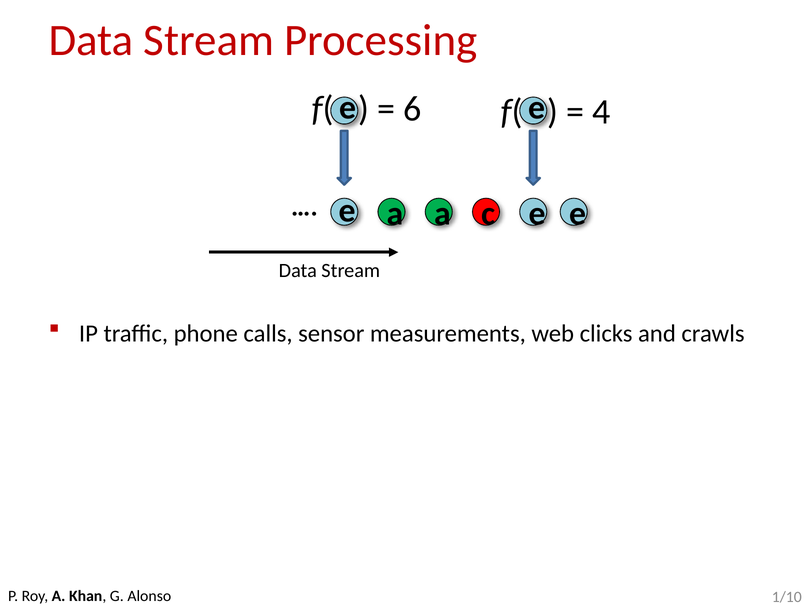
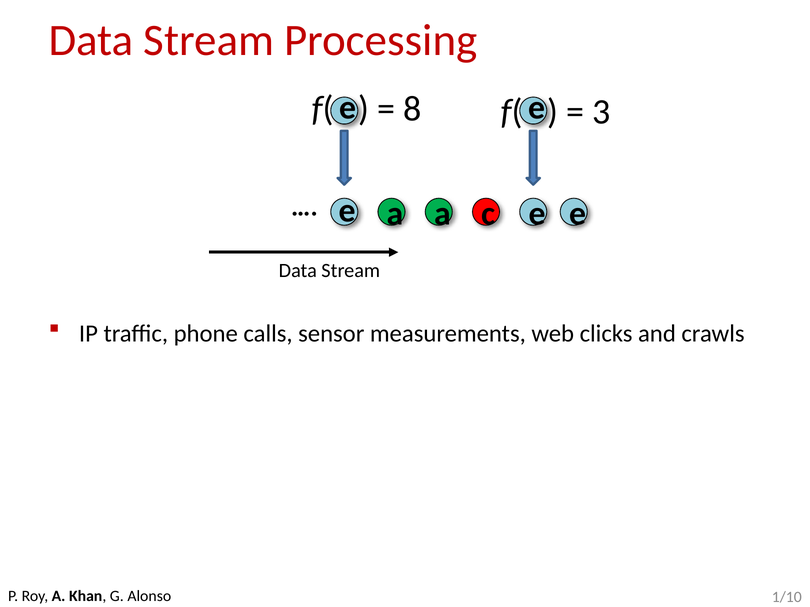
6: 6 -> 8 (412, 109)
4: 4 -> 3 (601, 112)
